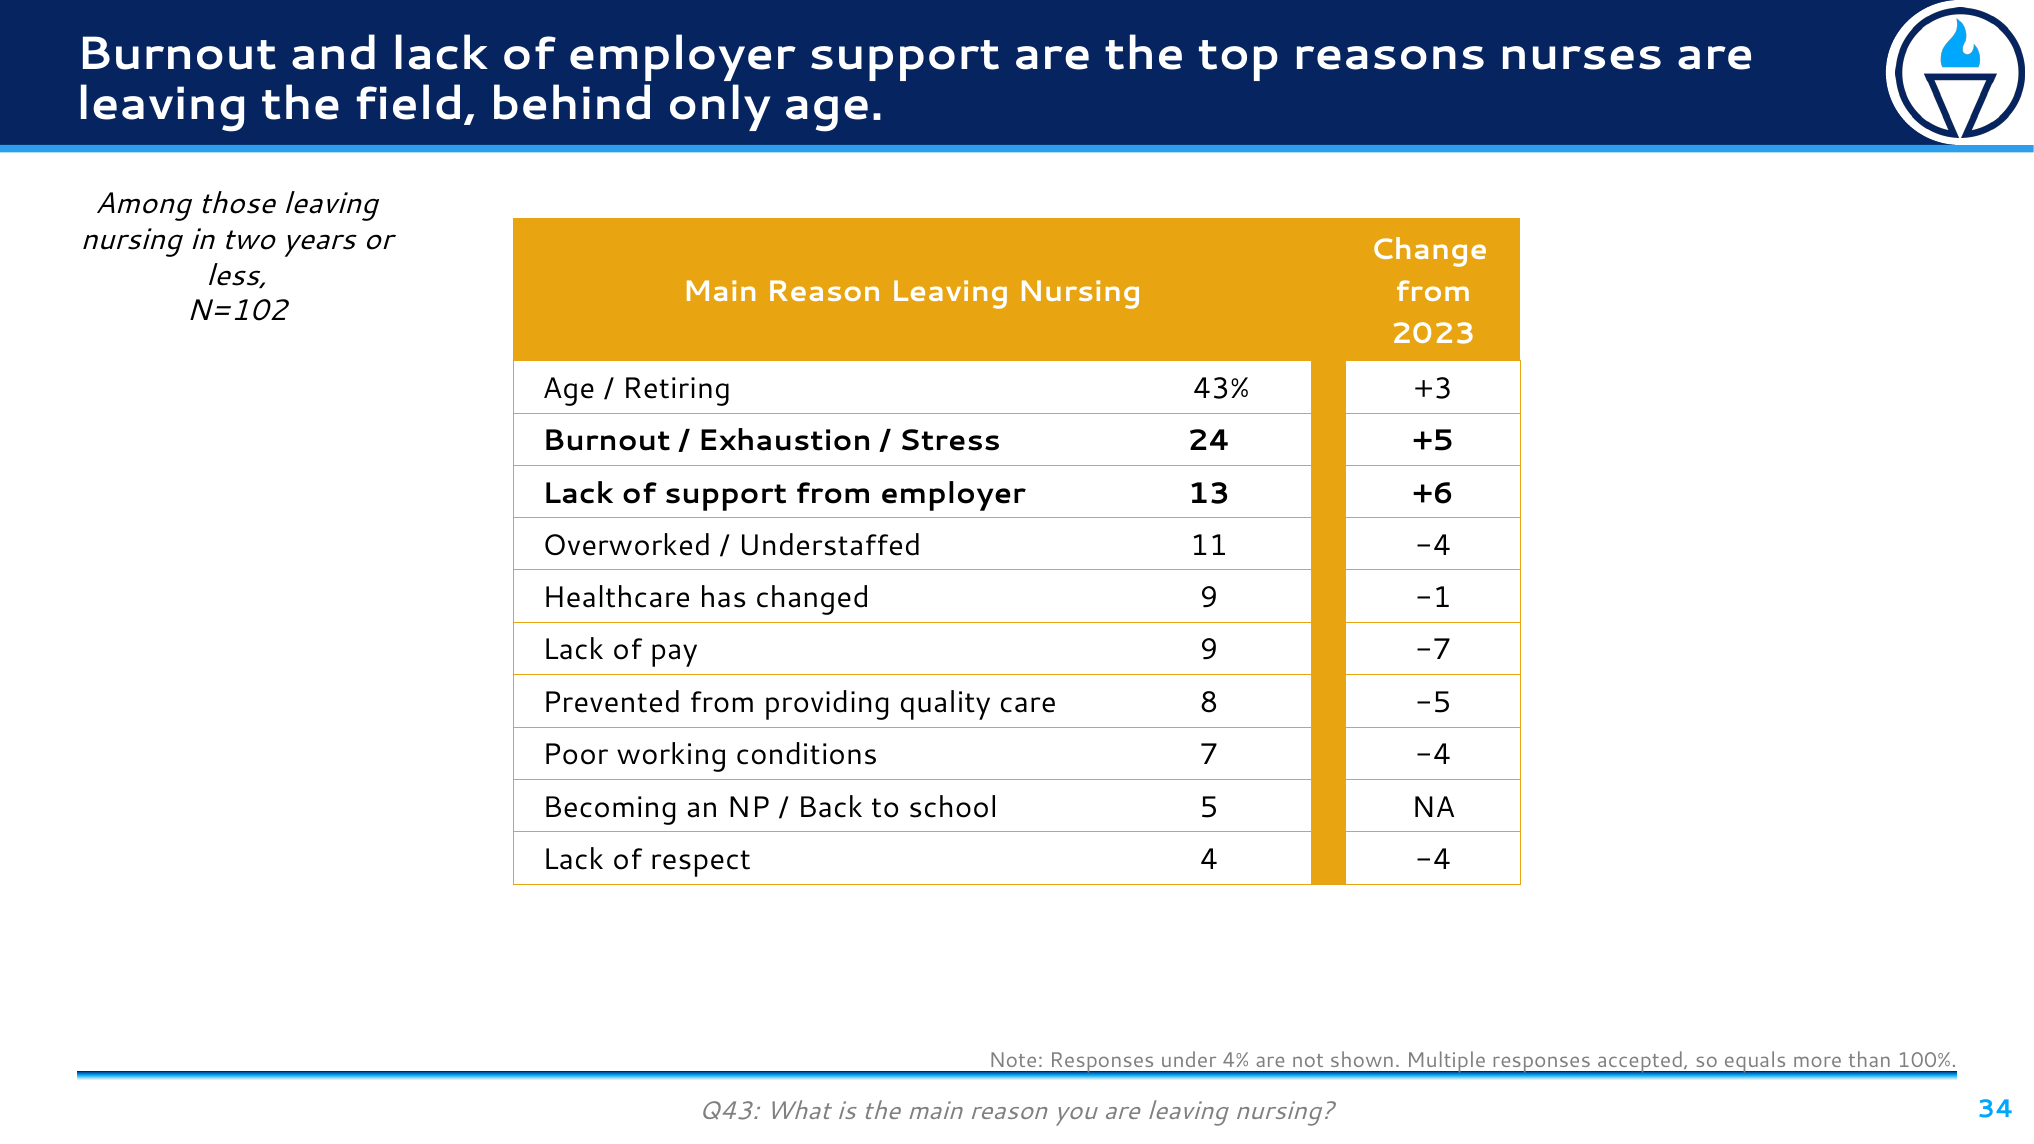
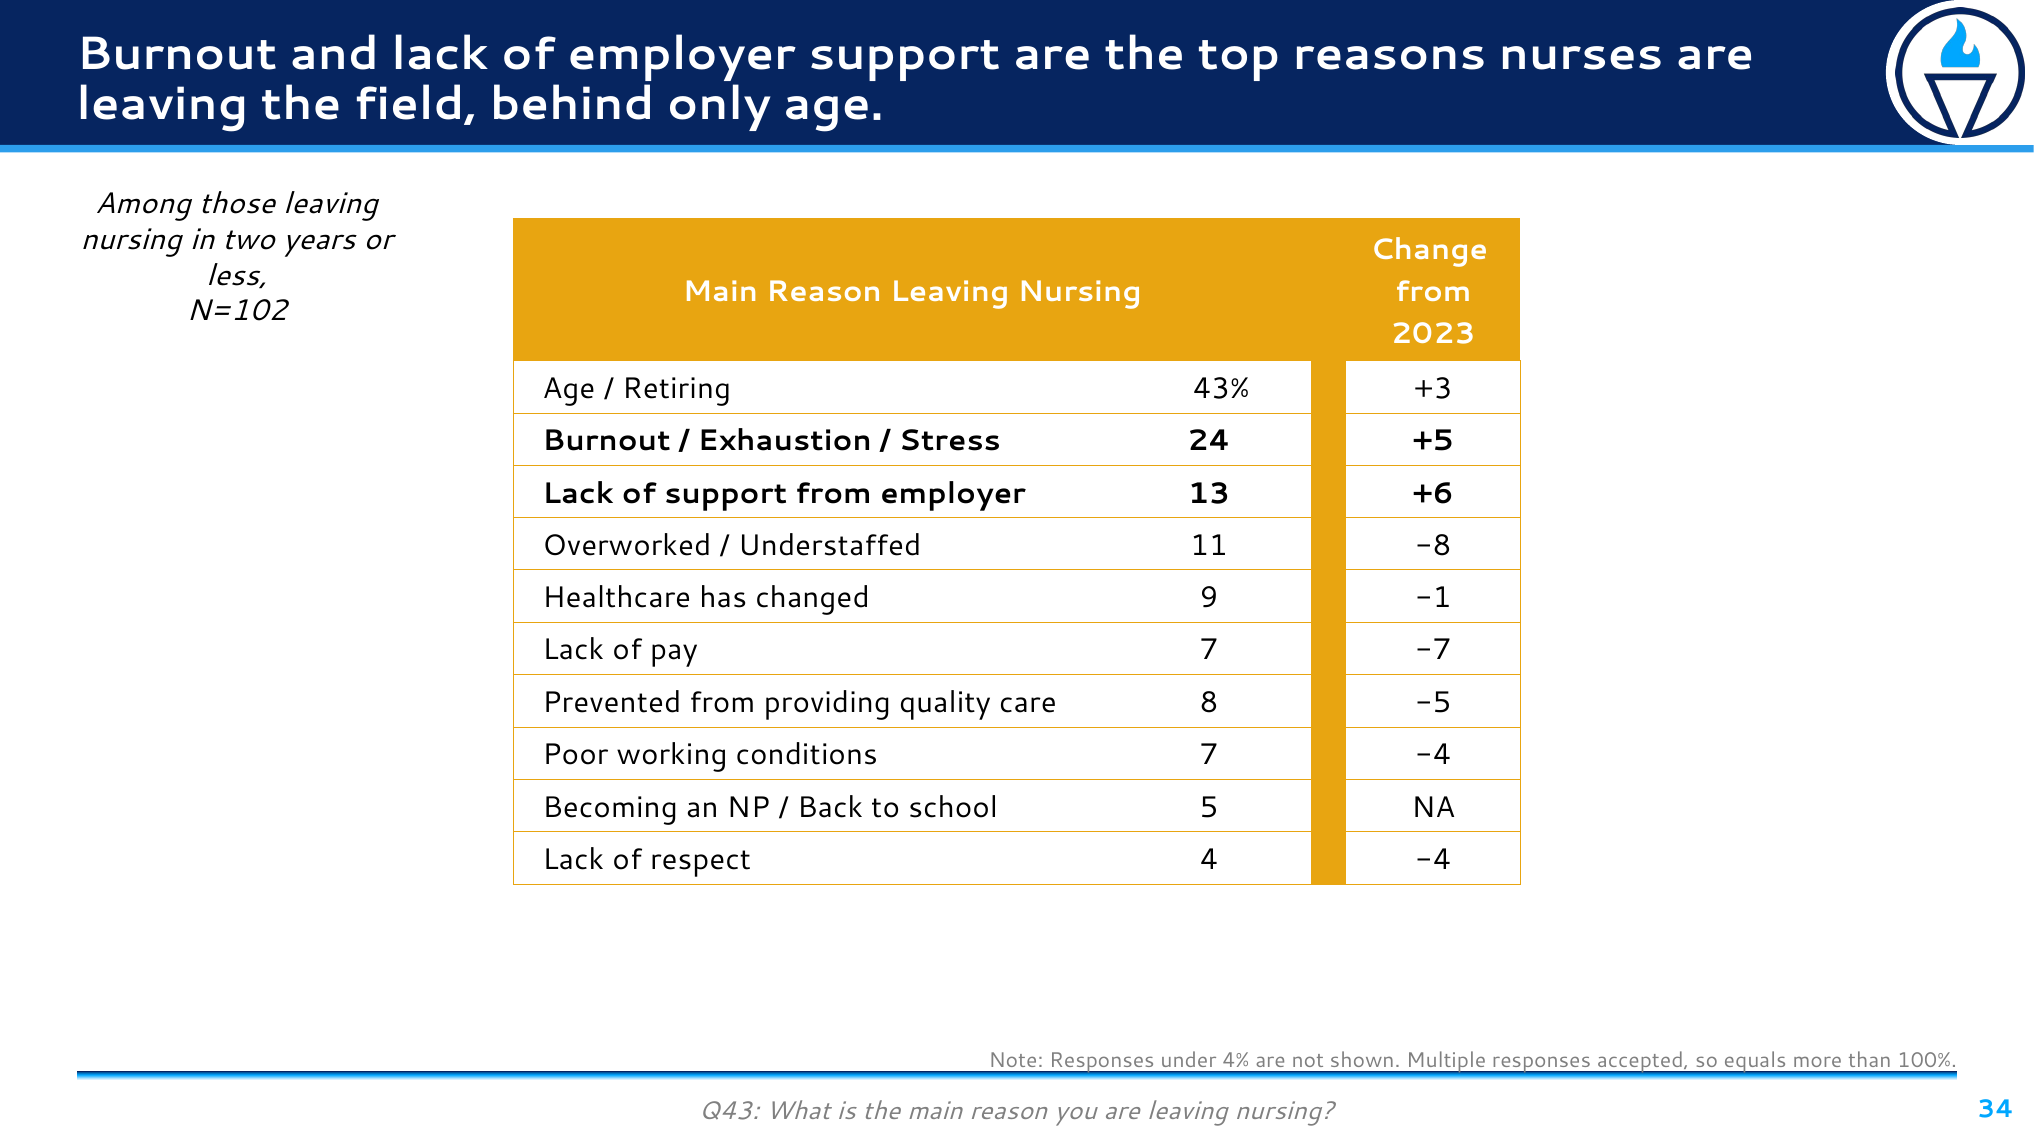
11 -4: -4 -> -8 (1433, 545)
pay 9: 9 -> 7 (1209, 650)
